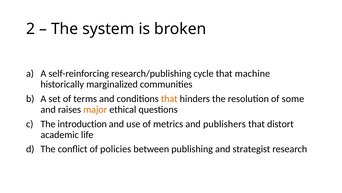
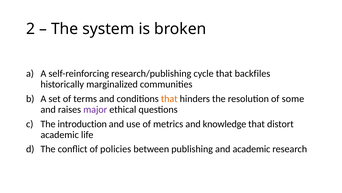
machine: machine -> backfiles (252, 73)
major colour: orange -> purple (95, 109)
publishers: publishers -> knowledge (225, 124)
and strategist: strategist -> academic (251, 149)
